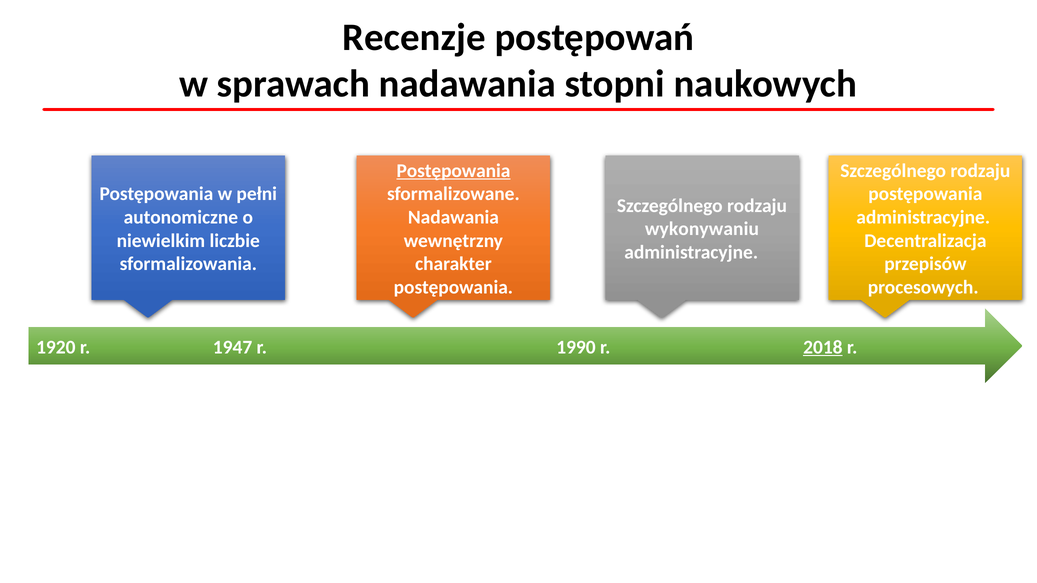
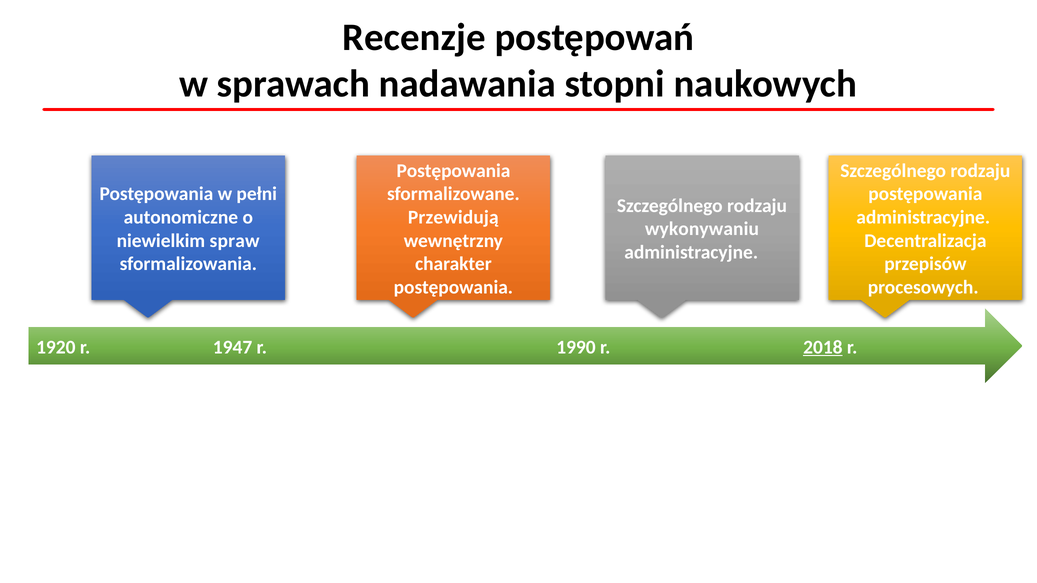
Postępowania underline: present -> none (453, 171)
Nadawania: Nadawania -> Przewidują (453, 217)
liczbie: liczbie -> spraw (235, 241)
